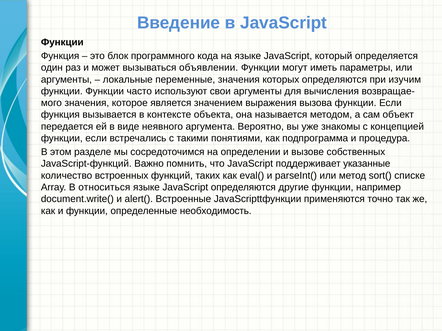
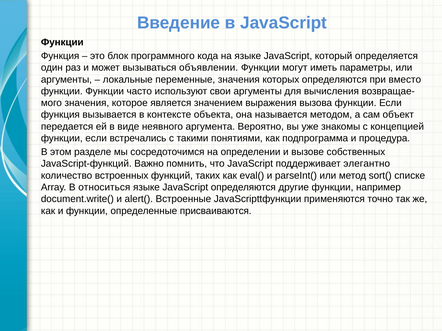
изучим: изучим -> вместо (405, 80)
указанные: указанные -> элегантно (367, 164)
необходимость: необходимость -> присваиваются (216, 211)
